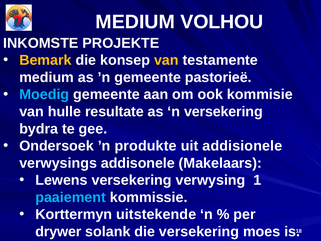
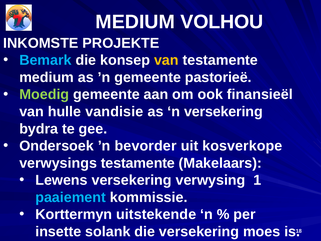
Bemark colour: yellow -> light blue (45, 60)
Moedig colour: light blue -> light green (44, 94)
kommisie: kommisie -> finansieël (260, 94)
resultate: resultate -> vandisie (114, 112)
produkte: produkte -> bevorder (146, 146)
addisionele: addisionele -> kosverkope (242, 146)
verwysings addisonele: addisonele -> testamente (138, 163)
drywer: drywer -> insette (58, 231)
